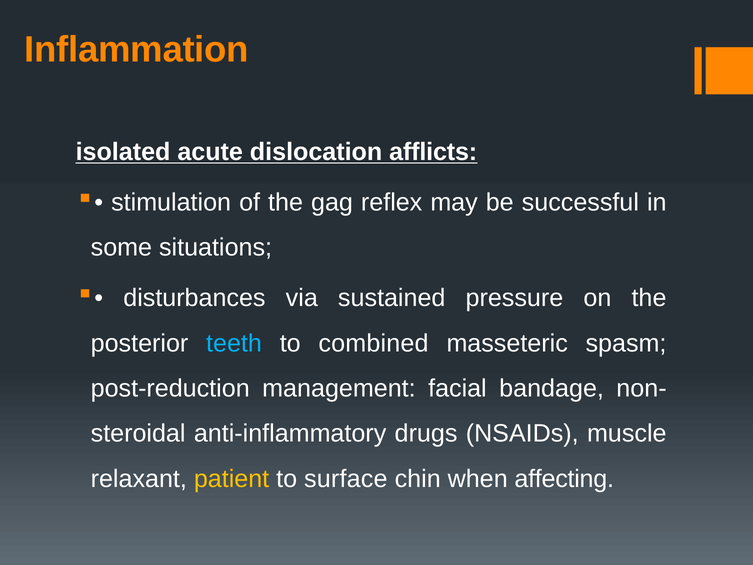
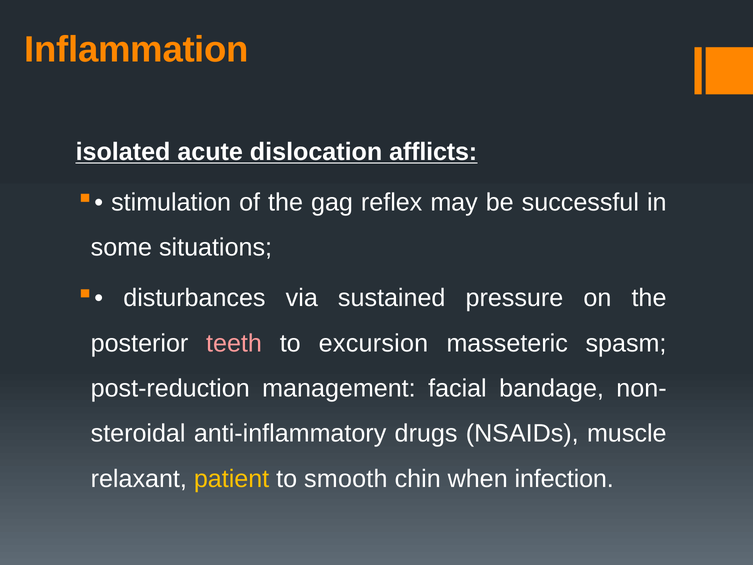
teeth colour: light blue -> pink (234, 343)
combined: combined -> excursion (373, 343)
surface: surface -> smooth (346, 479)
affecting: affecting -> infection (564, 479)
